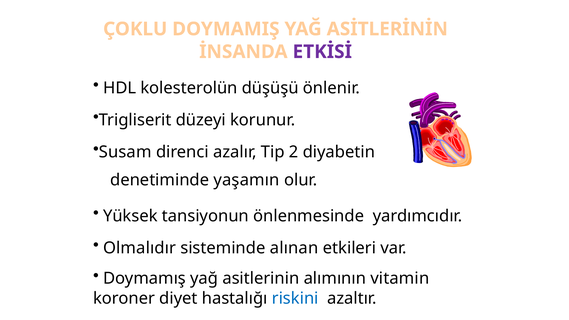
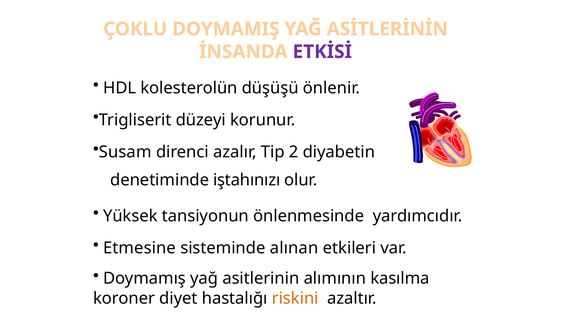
yaşamın: yaşamın -> iştahınızı (247, 180)
Olmalıdır: Olmalıdır -> Etmesine (140, 248)
vitamin: vitamin -> kasılma (400, 278)
riskini colour: blue -> orange (295, 298)
